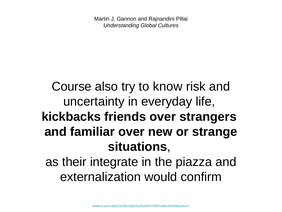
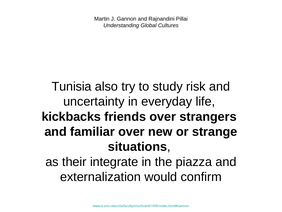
Course: Course -> Tunisia (72, 86)
know: know -> study (168, 86)
